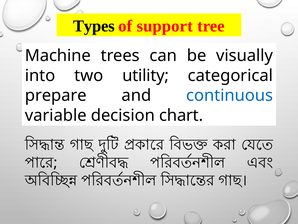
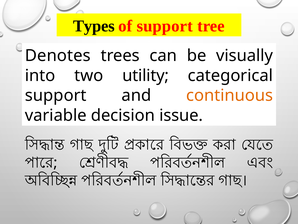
Machine: Machine -> Denotes (58, 56)
prepare: prepare -> support (56, 95)
continuous colour: blue -> orange (230, 95)
chart: chart -> issue (181, 115)
